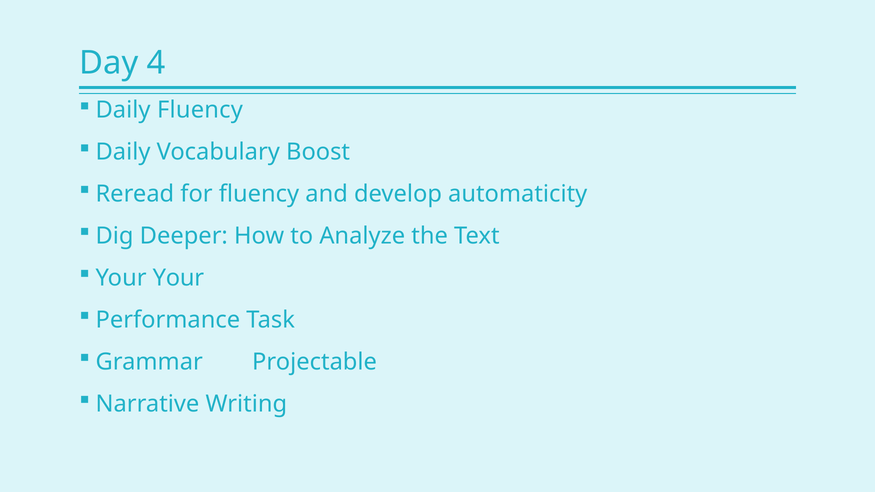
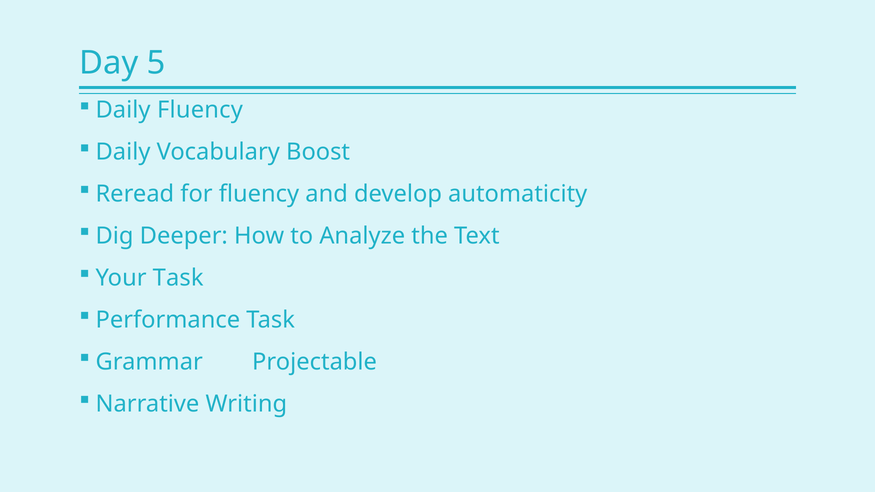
4: 4 -> 5 (156, 63)
Your Your: Your -> Task (178, 278)
